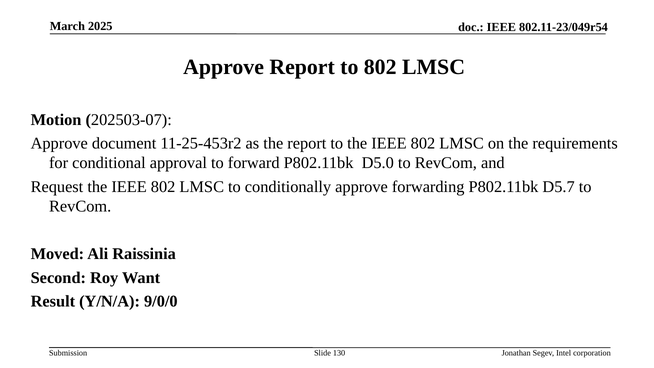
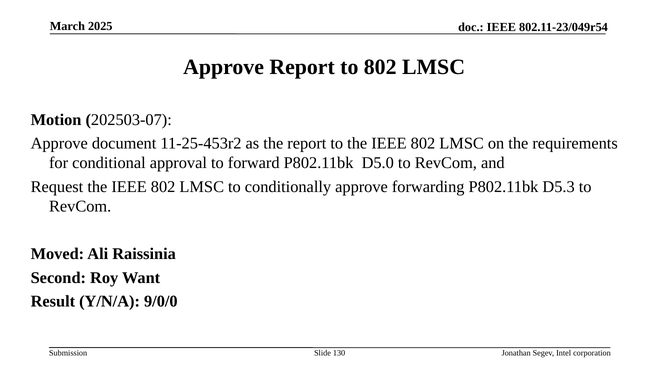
D5.7: D5.7 -> D5.3 (559, 187)
